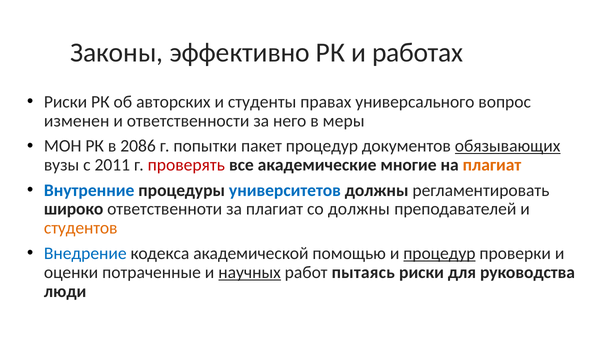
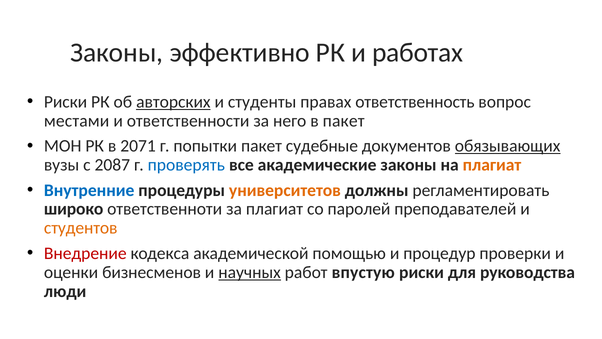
авторских underline: none -> present (173, 102)
универсального: универсального -> ответственность (415, 102)
изменен: изменен -> местами (77, 121)
в меры: меры -> пакет (344, 121)
2086: 2086 -> 2071 (138, 146)
пакет процедур: процедур -> судебные (322, 146)
2011: 2011 -> 2087 (112, 165)
проверять colour: red -> blue (186, 165)
академические многие: многие -> законы (409, 165)
университетов colour: blue -> orange (285, 190)
со должны: должны -> паролей (359, 209)
Внедрение colour: blue -> red (85, 253)
процедур underline: present -> none (439, 253)
потраченные: потраченные -> бизнесменов (152, 272)
пытаясь: пытаясь -> впустую (363, 272)
